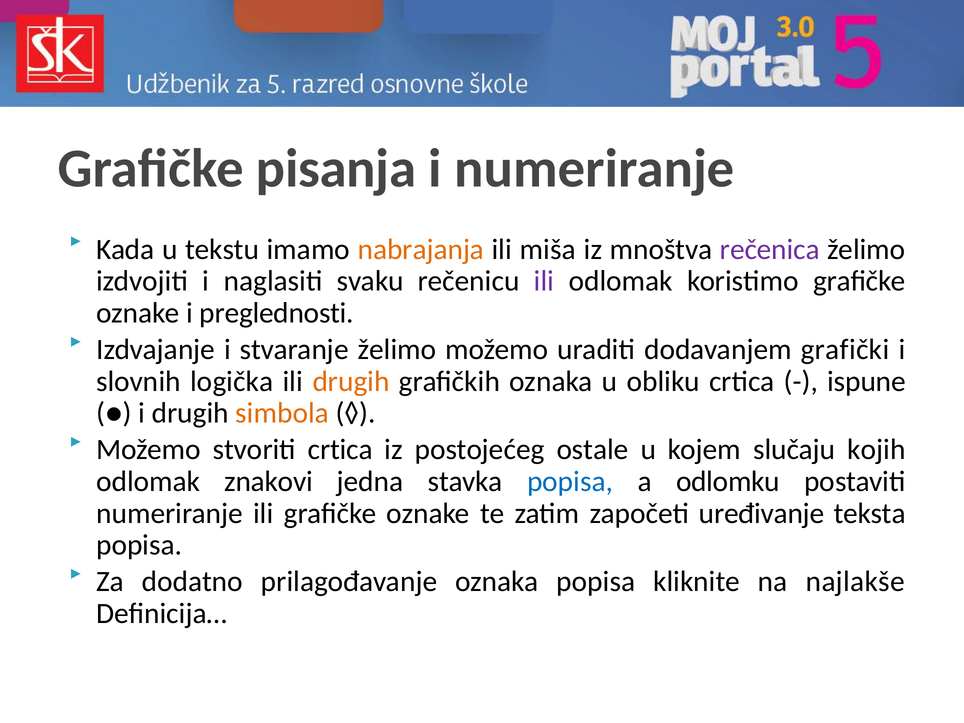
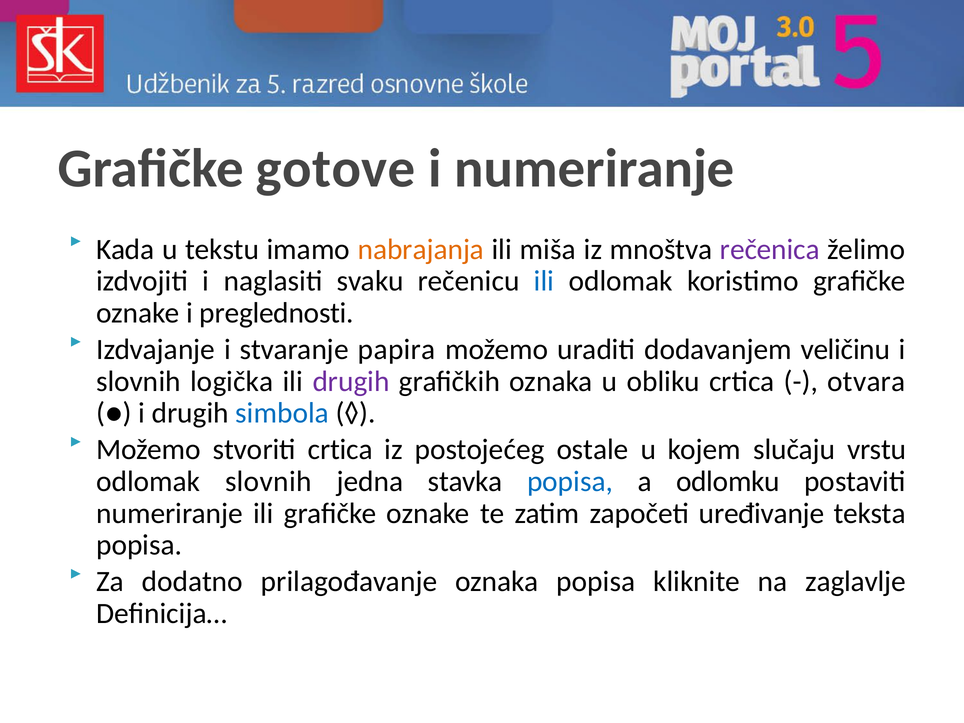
pisanja: pisanja -> gotove (336, 168)
ili colour: purple -> blue (544, 281)
stvaranje želimo: želimo -> papira (397, 350)
grafički: grafički -> veličinu (845, 350)
drugih colour: orange -> purple (351, 381)
ispune: ispune -> otvara (866, 381)
simbola colour: orange -> blue (282, 413)
kojih: kojih -> vrstu (877, 450)
odlomak znakovi: znakovi -> slovnih (268, 482)
najlakše: najlakše -> zaglavlje (856, 582)
